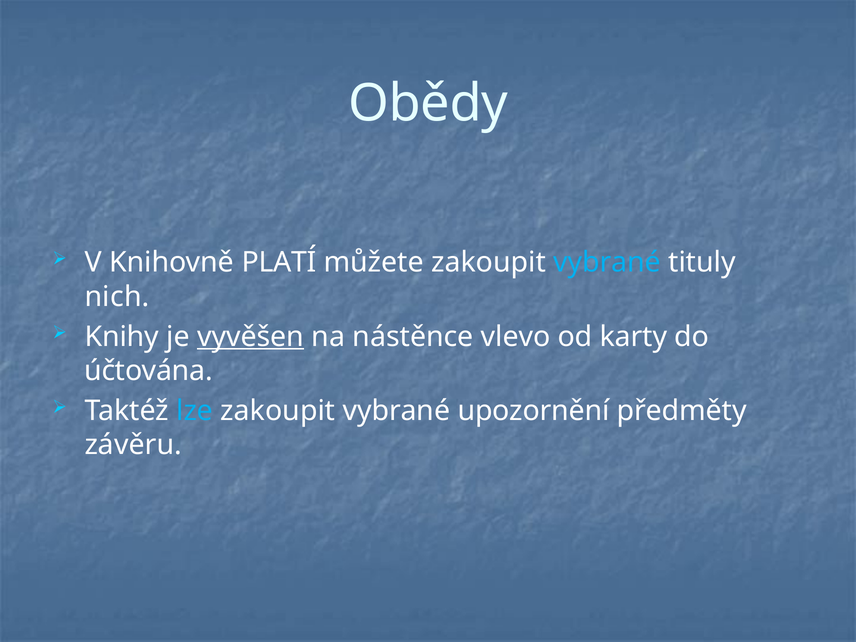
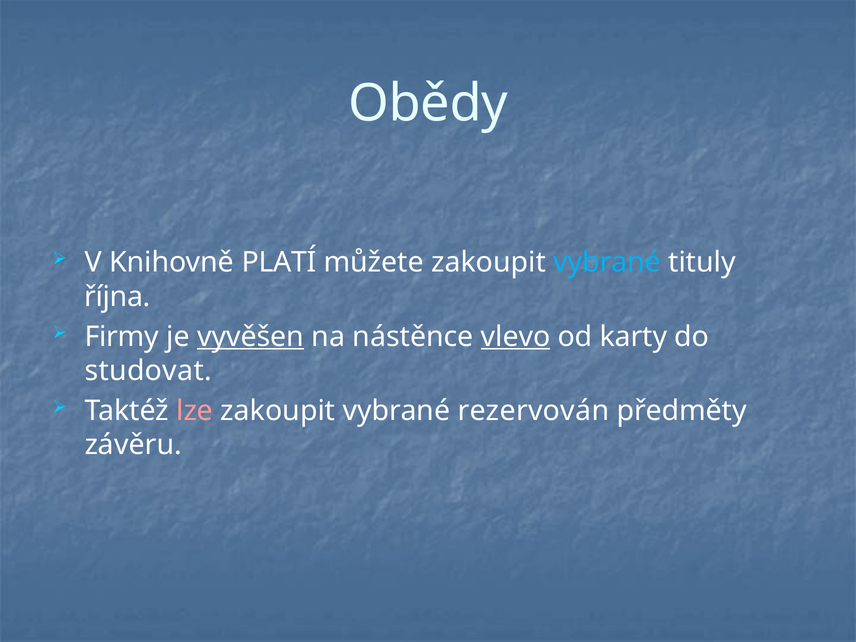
nich: nich -> října (117, 297)
Knihy: Knihy -> Firmy (122, 337)
vlevo underline: none -> present (516, 337)
účtována: účtována -> studovat (148, 371)
lze colour: light blue -> pink (195, 411)
upozornění: upozornění -> rezervován (533, 411)
